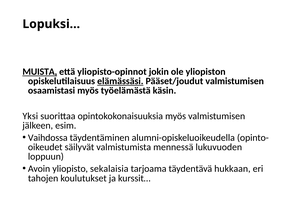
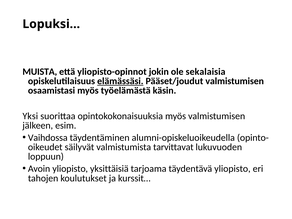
MUISTA underline: present -> none (40, 72)
yliopiston: yliopiston -> sekalaisia (206, 72)
mennessä: mennessä -> tarvittavat (173, 147)
sekalaisia: sekalaisia -> yksittäisiä (109, 169)
täydentävä hukkaan: hukkaan -> yliopisto (232, 169)
